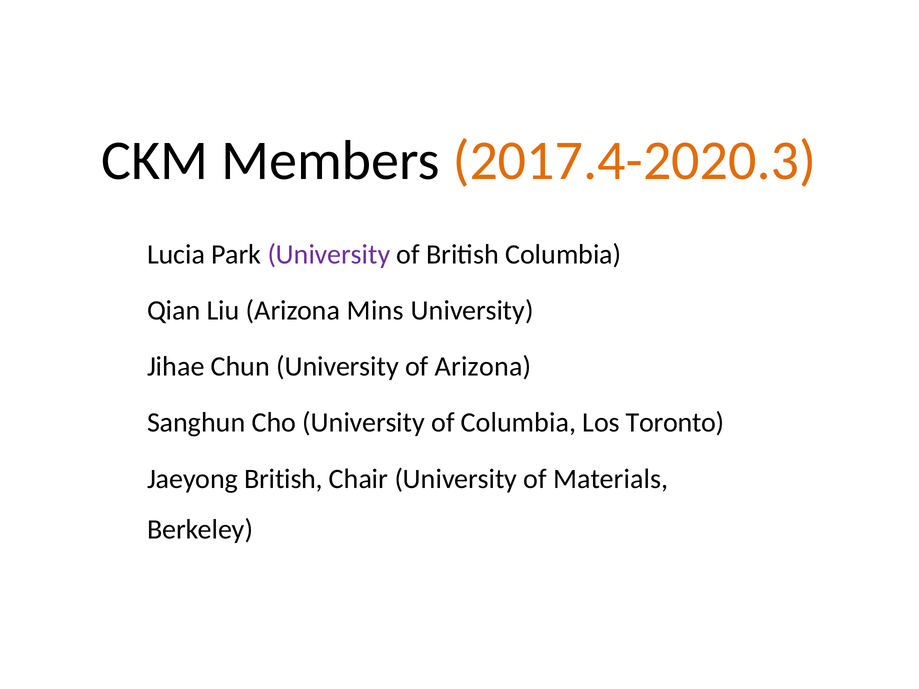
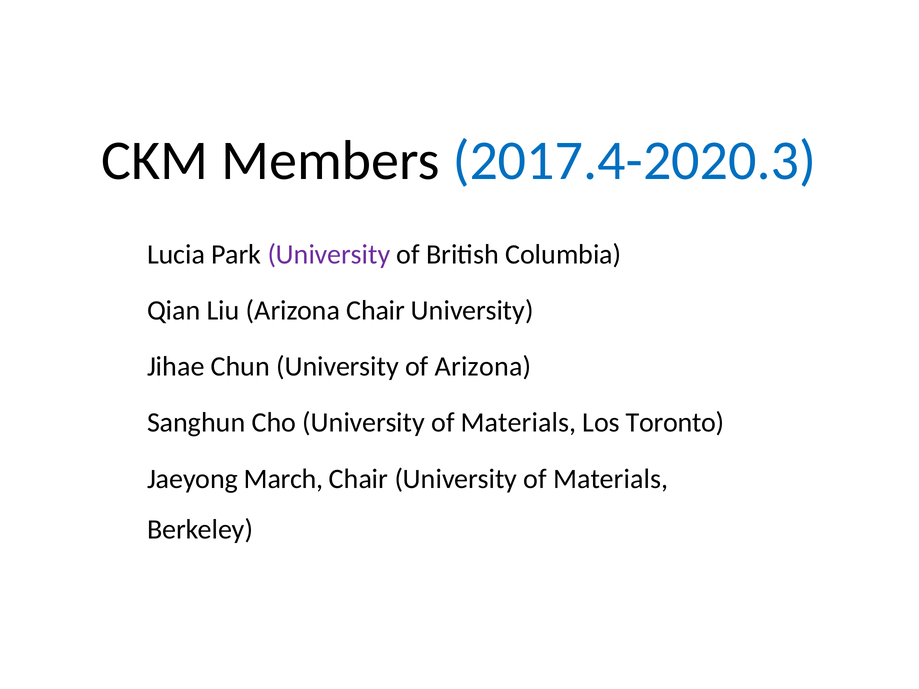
2017.4-2020.3 colour: orange -> blue (634, 161)
Arizona Mins: Mins -> Chair (376, 311)
Cho University of Columbia: Columbia -> Materials (518, 423)
Jaeyong British: British -> March (284, 479)
